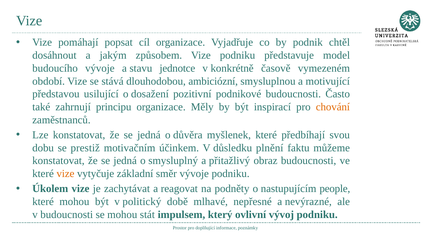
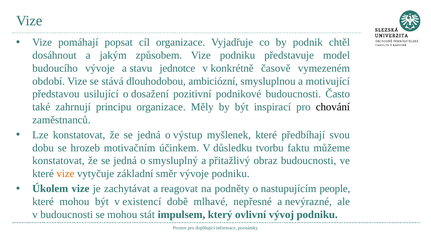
chování colour: orange -> black (333, 107)
důvěra: důvěra -> výstup (188, 135)
prestiž: prestiž -> hrozeb (85, 148)
plnění: plnění -> tvorbu (270, 148)
politický: politický -> existencí (142, 202)
